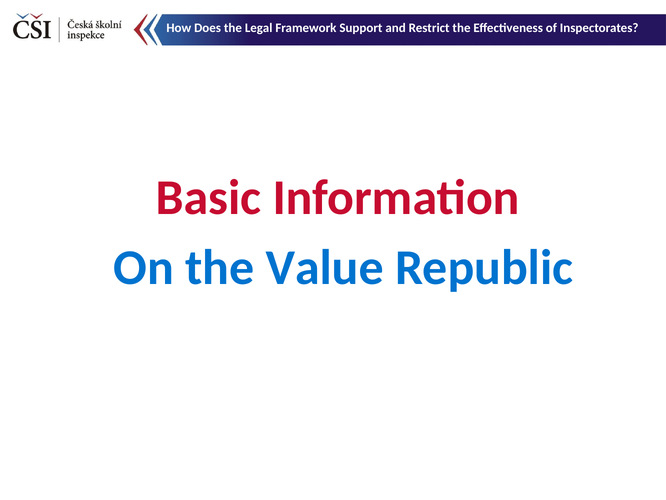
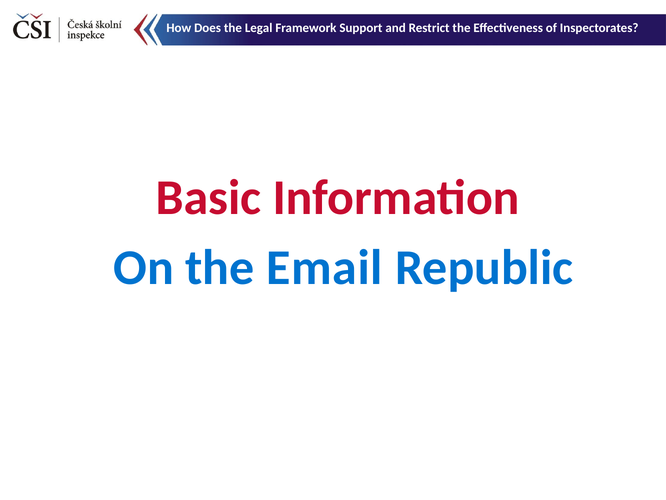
Value: Value -> Email (325, 267)
